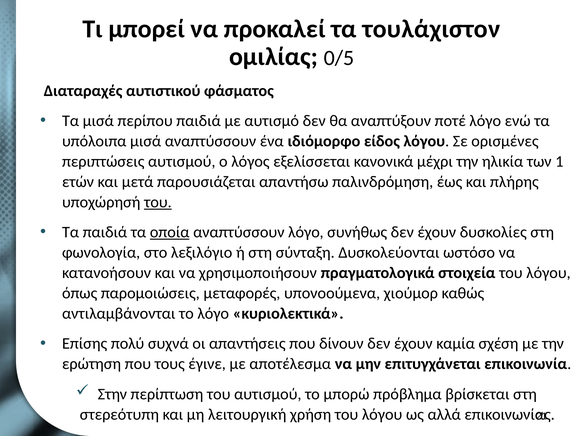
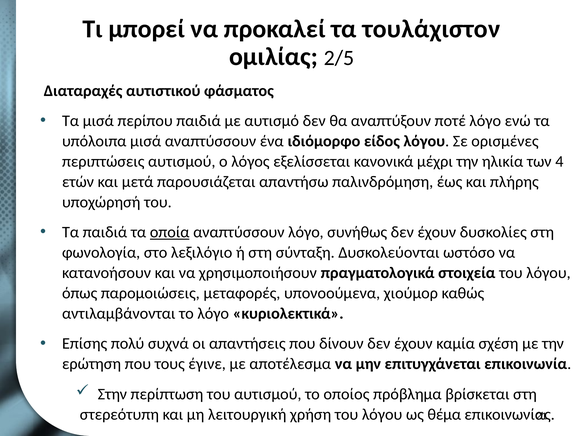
0/5: 0/5 -> 2/5 (339, 58)
1: 1 -> 4 (559, 162)
του underline: present -> none (158, 202)
μπορώ: μπορώ -> οποίος (346, 394)
αλλά: αλλά -> θέμα (444, 415)
